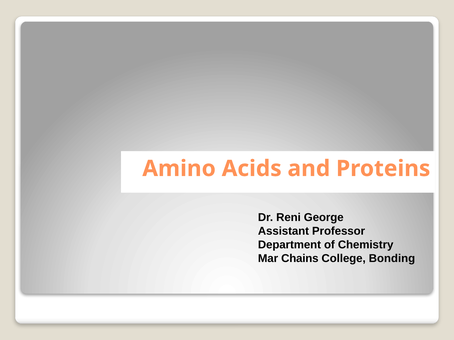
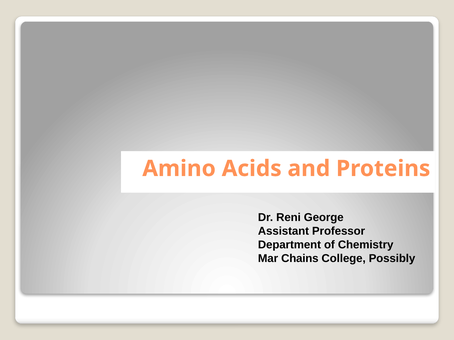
Bonding: Bonding -> Possibly (392, 259)
